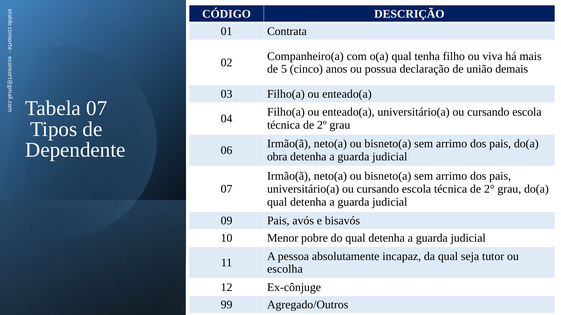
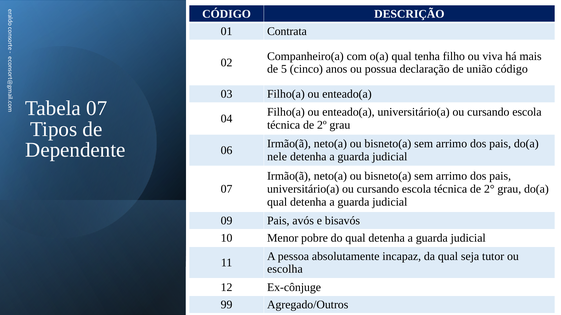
união demais: demais -> código (512, 69)
obra: obra -> nele (277, 157)
